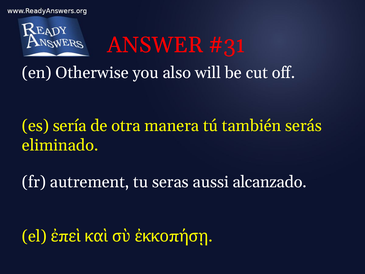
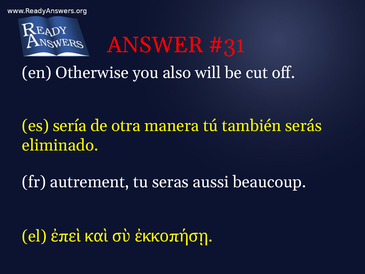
alcanzado: alcanzado -> beaucoup (270, 182)
